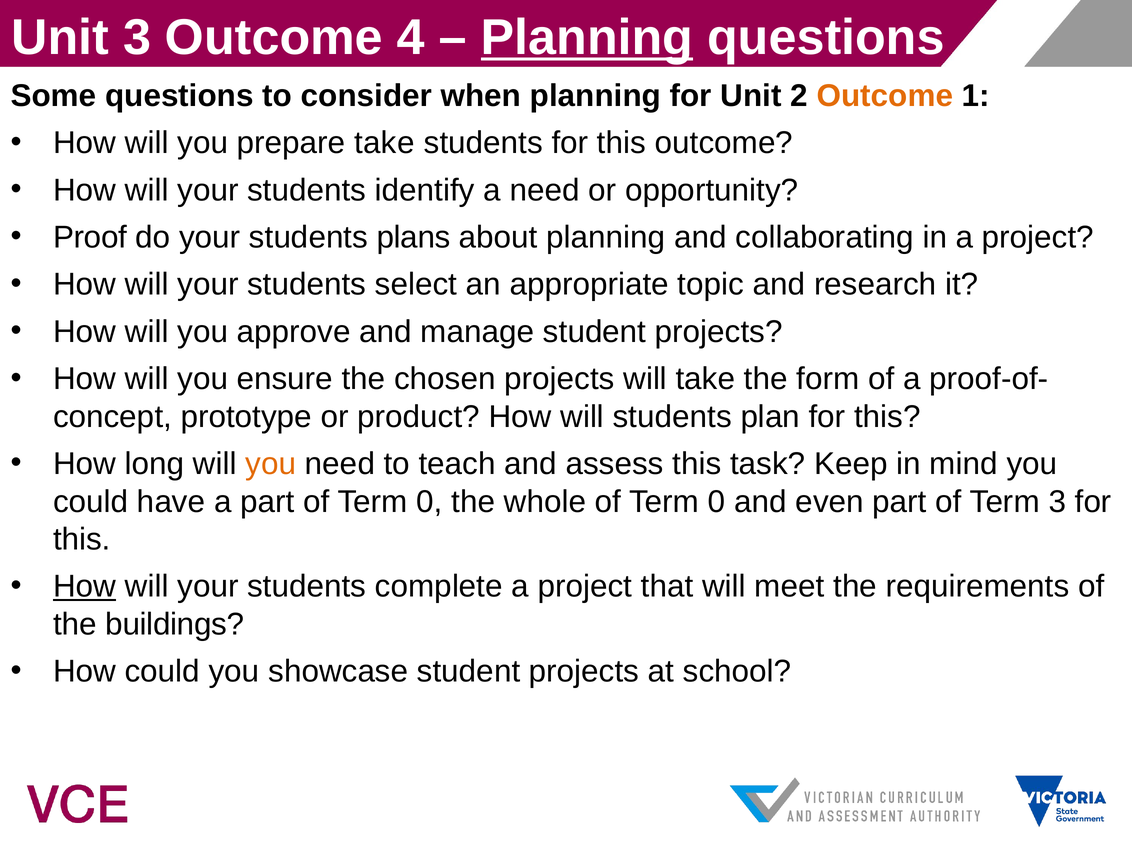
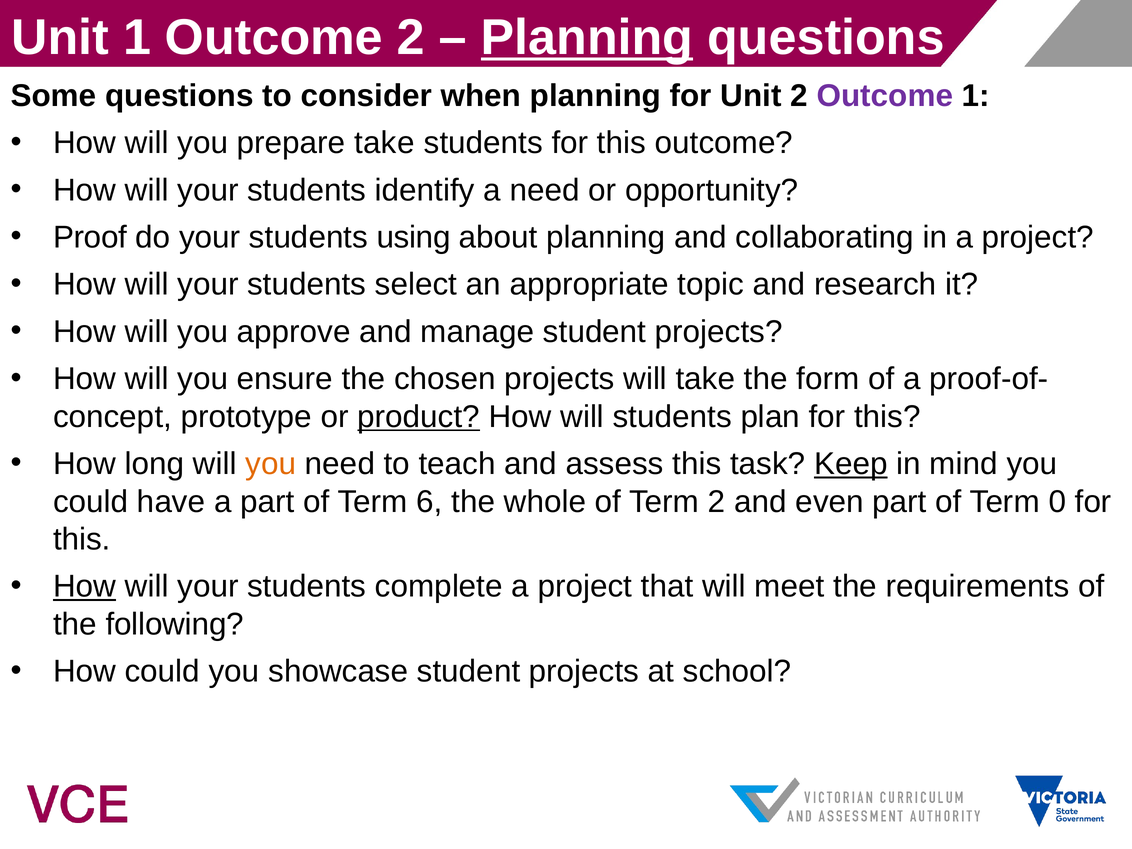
Unit 3: 3 -> 1 (137, 37)
Outcome 4: 4 -> 2 (411, 37)
Outcome colour: orange -> purple (885, 96)
plans: plans -> using (414, 237)
product underline: none -> present (419, 417)
Keep underline: none -> present (851, 464)
part of Term 0: 0 -> 6 (429, 502)
whole of Term 0: 0 -> 2 (717, 502)
Term 3: 3 -> 0 (1057, 502)
buildings: buildings -> following (175, 624)
